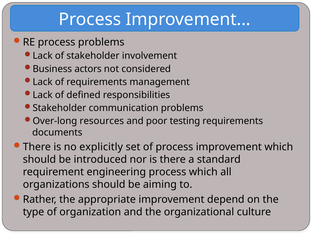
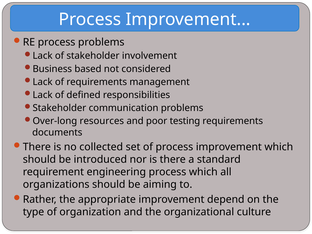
actors: actors -> based (88, 69)
explicitly: explicitly -> collected (101, 147)
